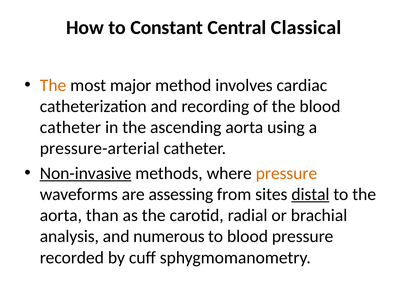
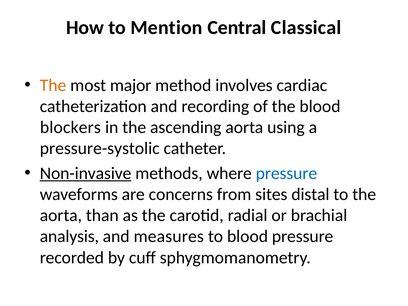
Constant: Constant -> Mention (167, 28)
catheter: catheter -> blockers (70, 127)
pressure-arterial: pressure-arterial -> pressure-systolic (100, 148)
pressure colour: orange -> blue (286, 173)
assessing: assessing -> concerns (181, 194)
distal underline: present -> none (310, 194)
numerous: numerous -> measures (169, 236)
